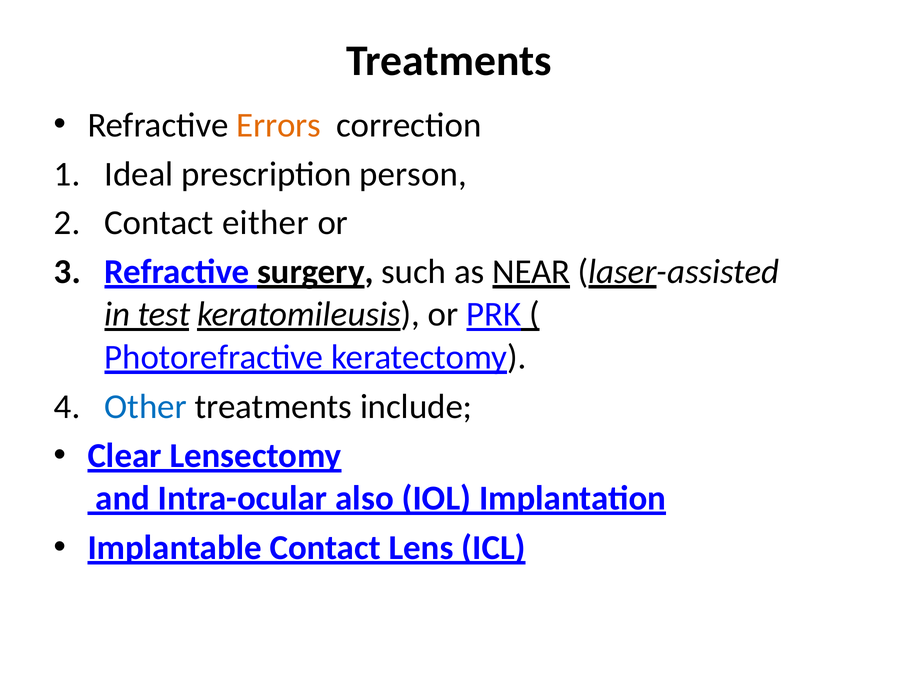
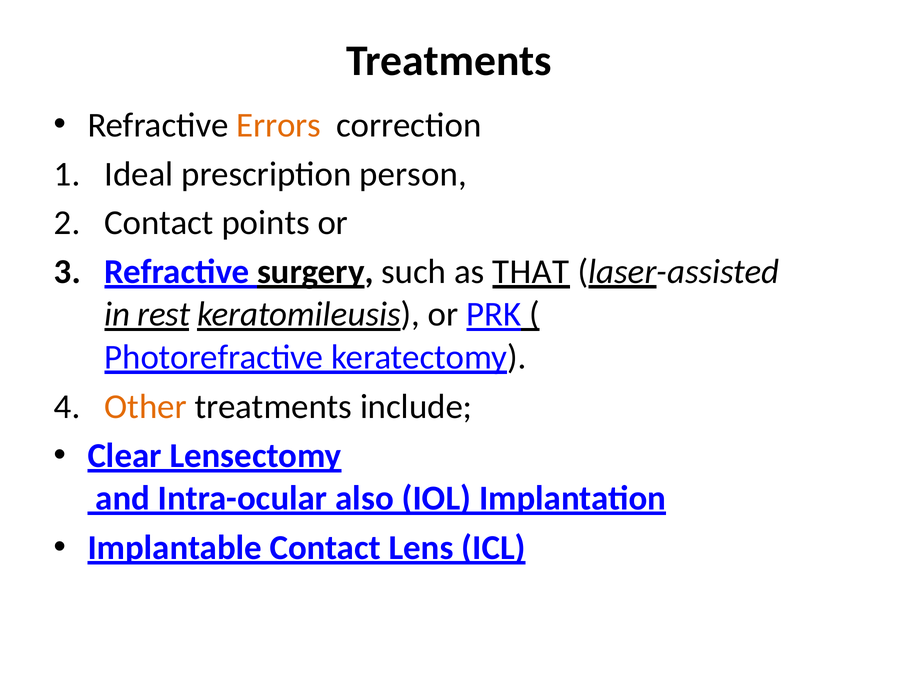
either: either -> points (266, 223)
NEAR: NEAR -> THAT (531, 272)
test: test -> rest (164, 315)
Other colour: blue -> orange (146, 407)
